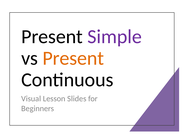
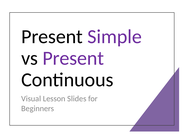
Present colour: orange -> purple (73, 58)
